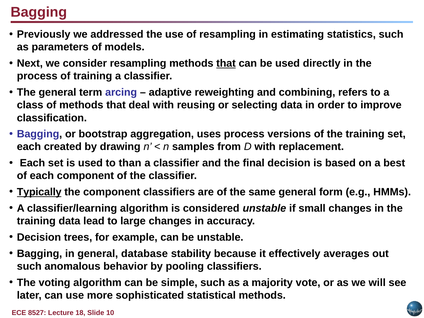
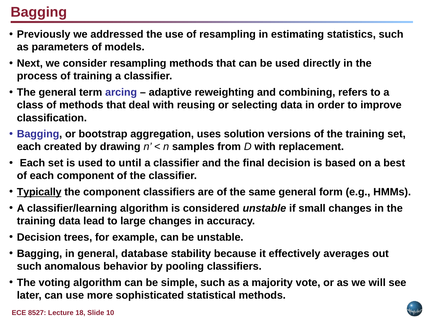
that underline: present -> none (226, 63)
uses process: process -> solution (244, 134)
than: than -> until (130, 163)
